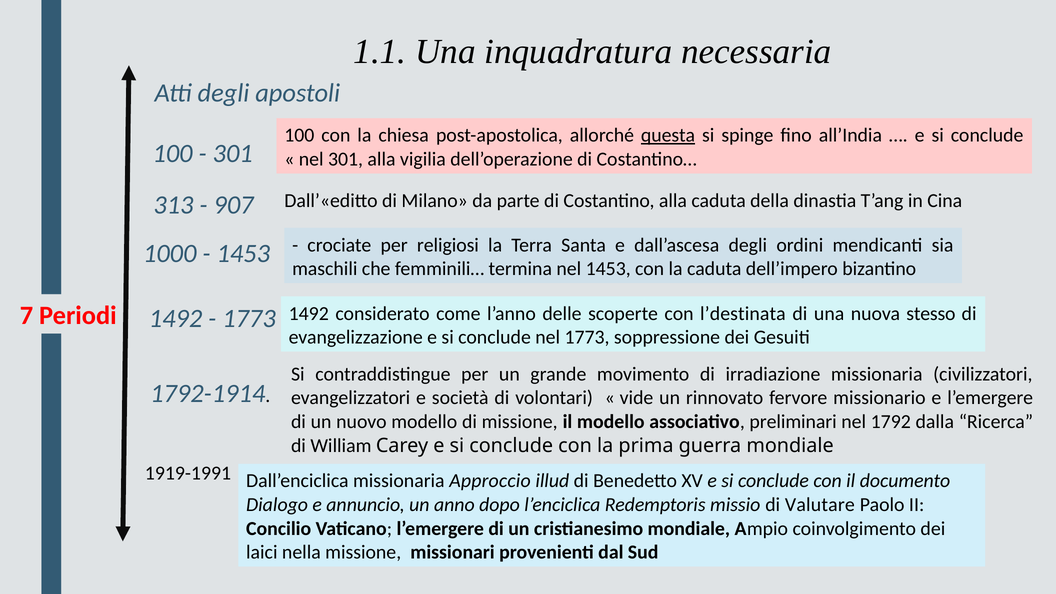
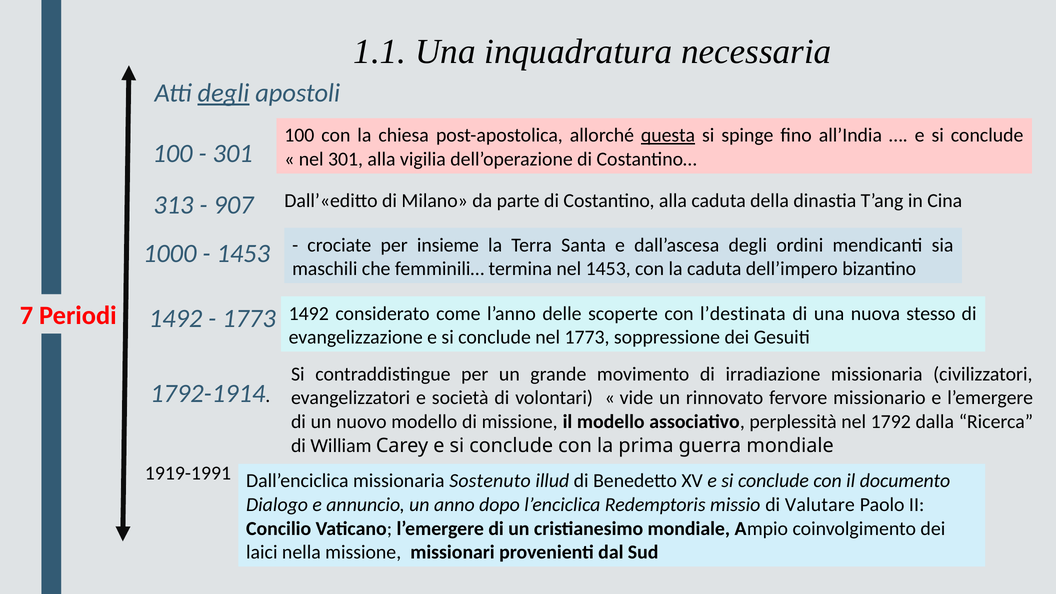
degli underline: none -> present (223, 93)
religiosi: religiosi -> insieme (448, 245)
preliminari: preliminari -> perplessità (793, 422)
Approccio: Approccio -> Sostenuto (490, 481)
